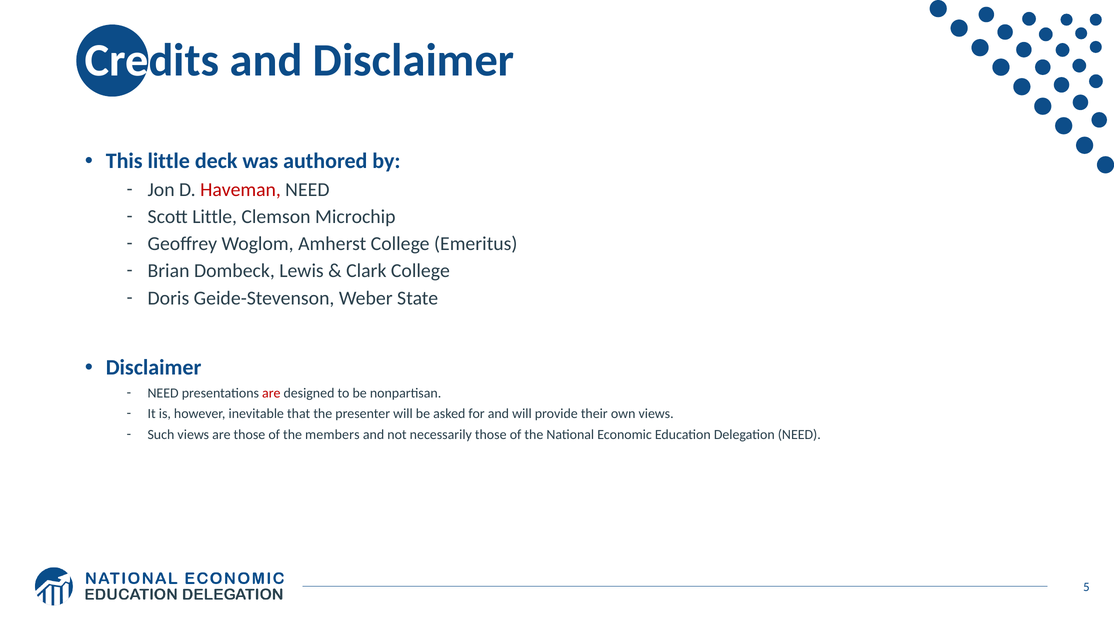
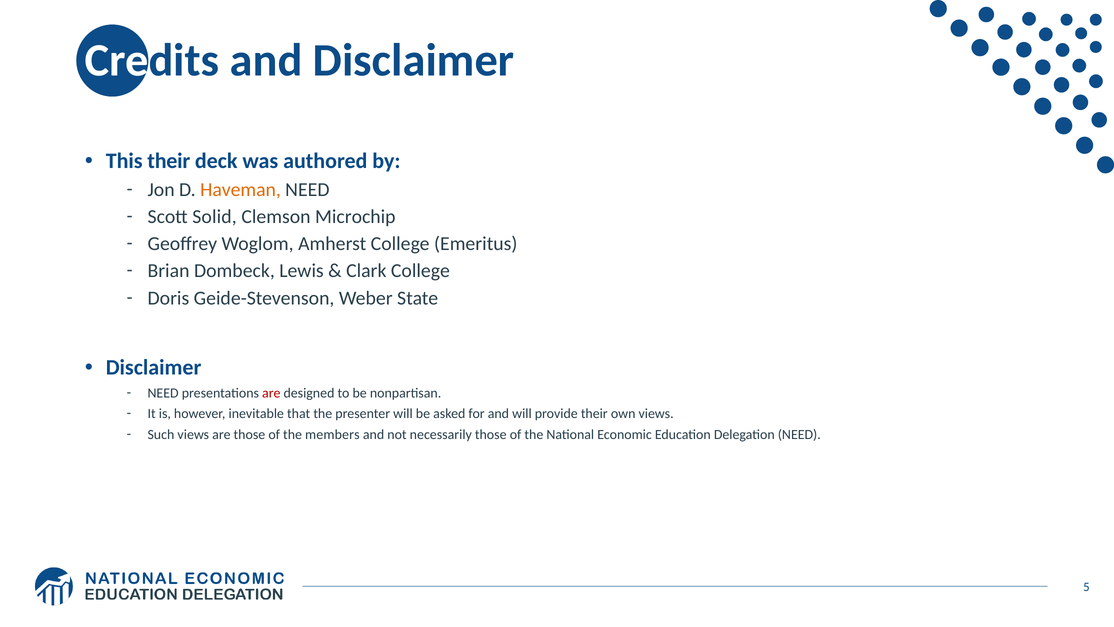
This little: little -> their (169, 161)
Haveman colour: red -> orange (241, 189)
Scott Little: Little -> Solid (215, 217)
